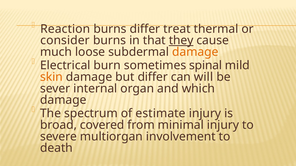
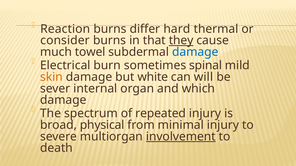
treat: treat -> hard (177, 29)
loose: loose -> towel (90, 52)
damage colour: orange -> blue (195, 52)
but differ: differ -> white (153, 77)
estimate: estimate -> repeated (161, 114)
covered: covered -> physical (102, 125)
involvement underline: none -> present (181, 137)
